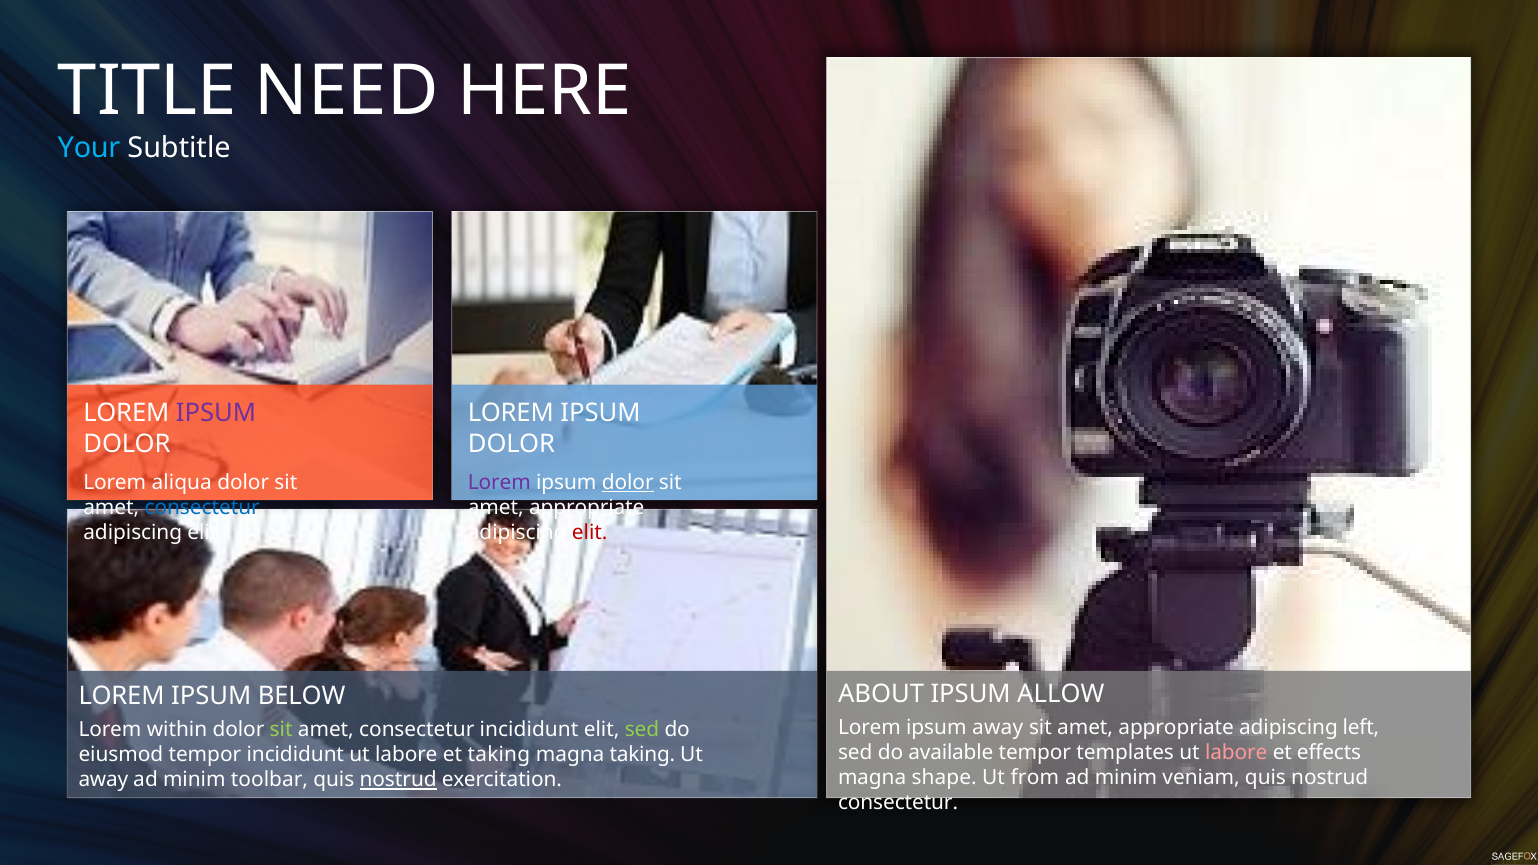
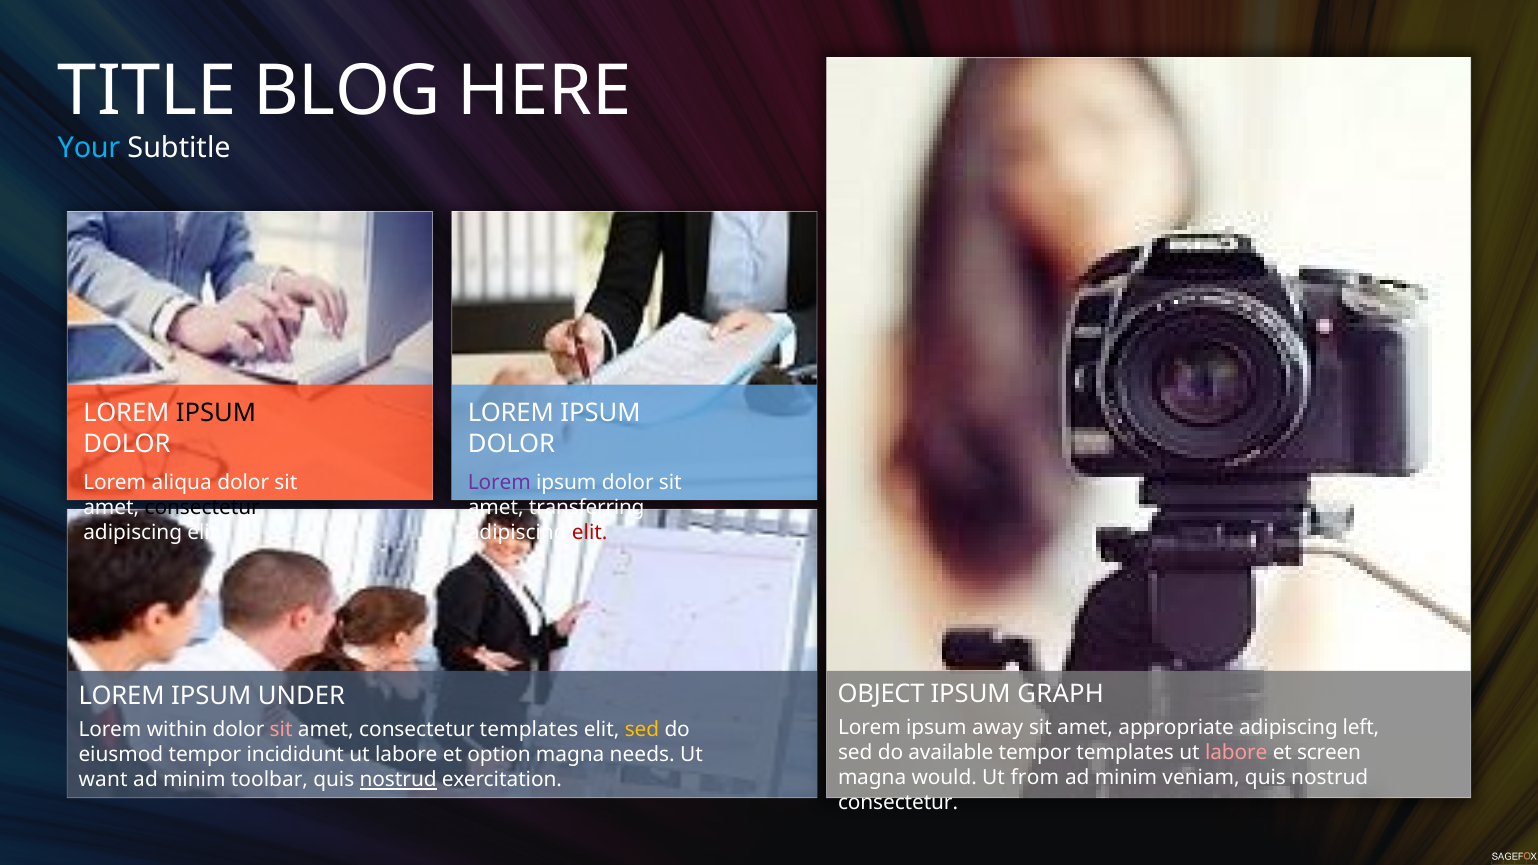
NEED: NEED -> BLOG (347, 91)
IPSUM colour: purple -> black (216, 413)
dolor underline: present -> none (628, 483)
consectetur colour: blue -> black (202, 508)
appropriate: appropriate -> transferring (587, 508)
ABOUT: ABOUT -> OBJECT (881, 694)
ALLOW: ALLOW -> GRAPH (1061, 694)
BELOW: BELOW -> UNDER (301, 696)
sit colour: light green -> pink (281, 730)
consectetur incididunt: incididunt -> templates (529, 730)
sed colour: light green -> yellow (642, 730)
effects: effects -> screen (1329, 753)
et taking: taking -> option (499, 755)
magna taking: taking -> needs (642, 755)
shape: shape -> would (944, 778)
away: away -> want (103, 780)
